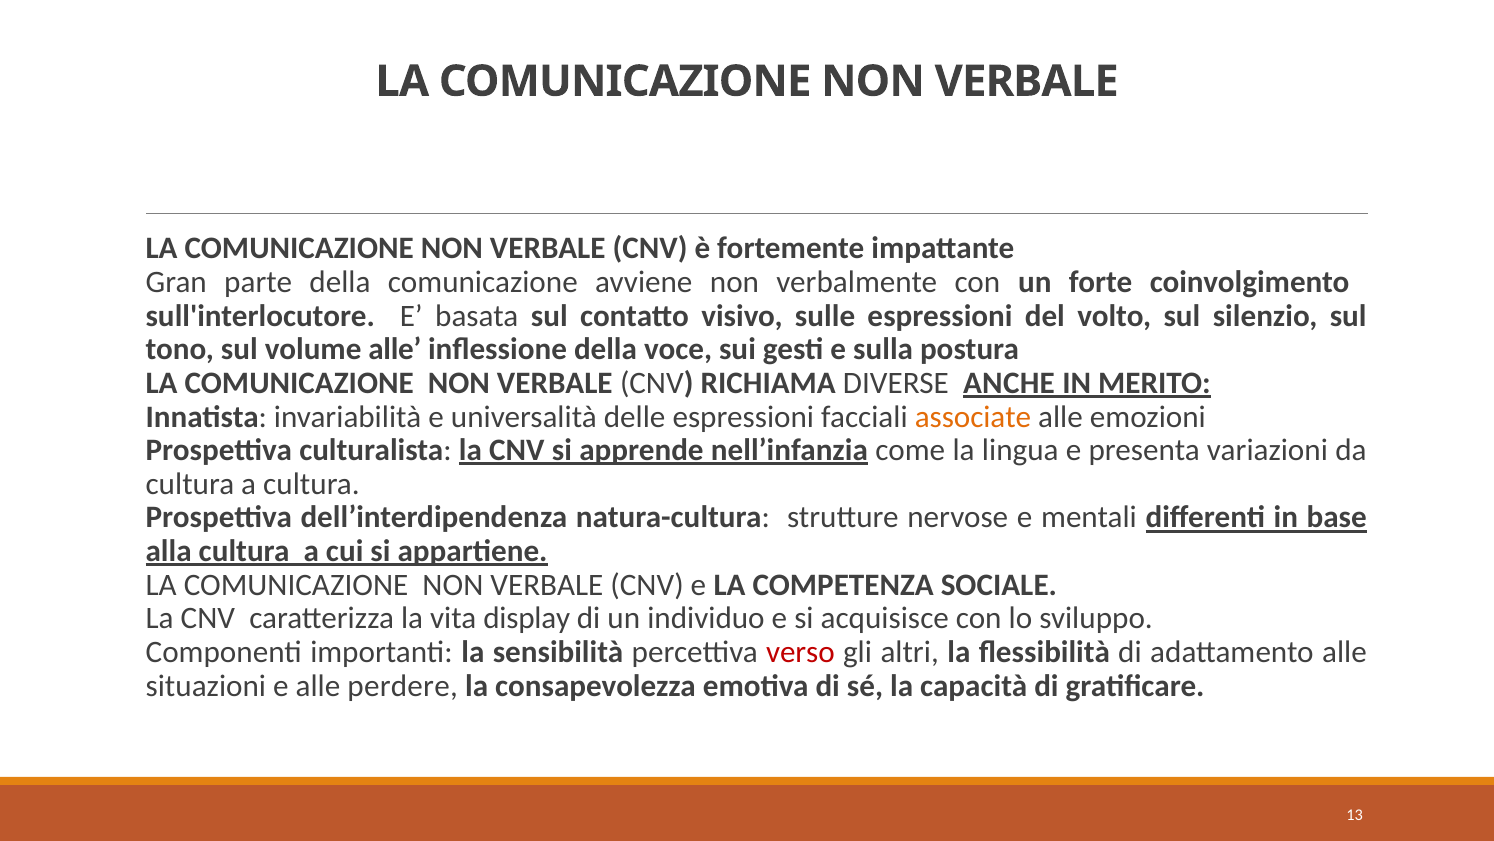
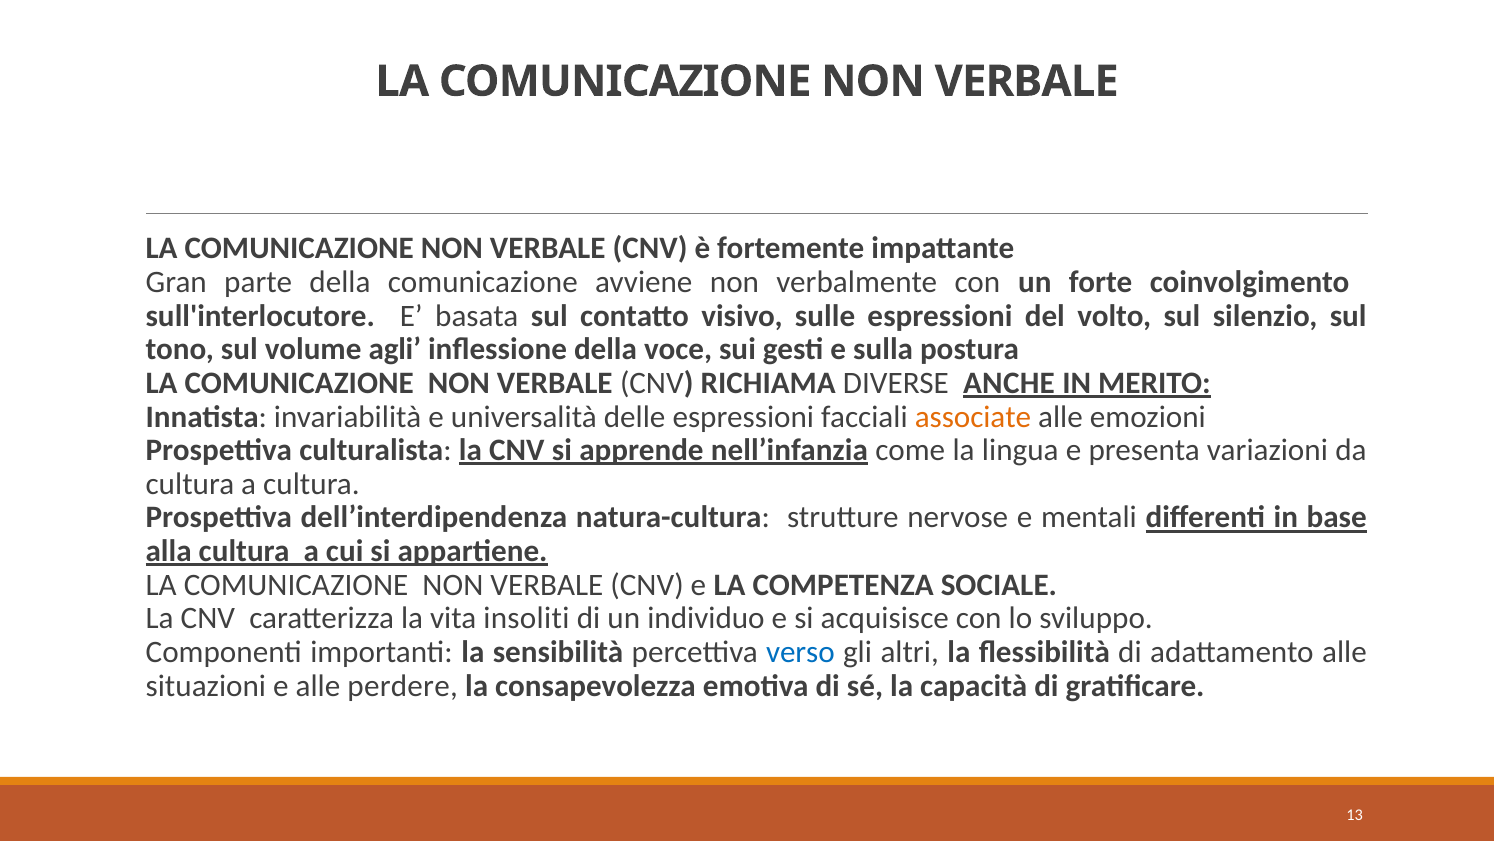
volume alle: alle -> agli (395, 349)
display: display -> insoliti (526, 618)
verso colour: red -> blue (800, 652)
